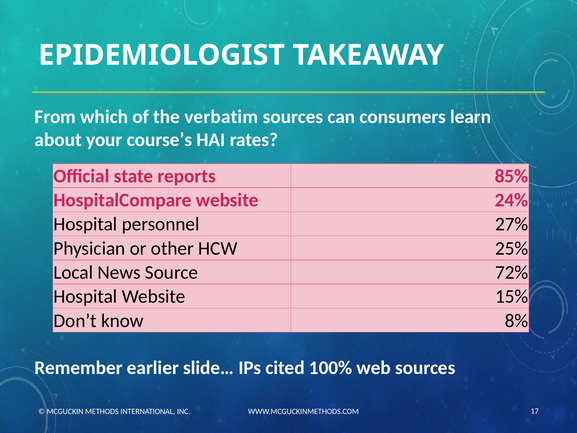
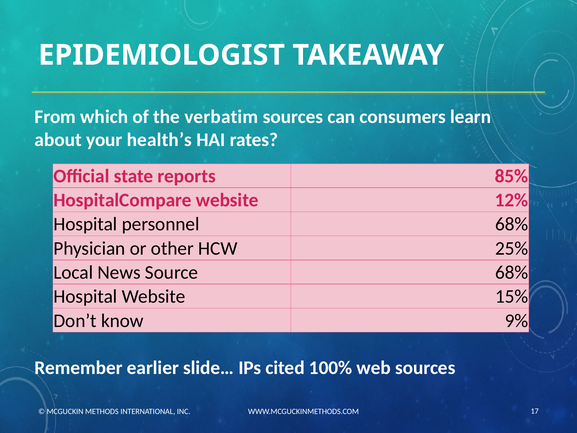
course’s: course’s -> health’s (159, 140)
24%: 24% -> 12% (512, 200)
personnel 27%: 27% -> 68% (512, 224)
Source 72%: 72% -> 68% (512, 272)
8%: 8% -> 9% (517, 320)
